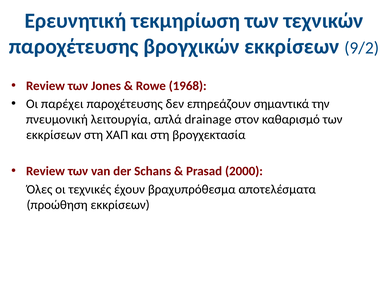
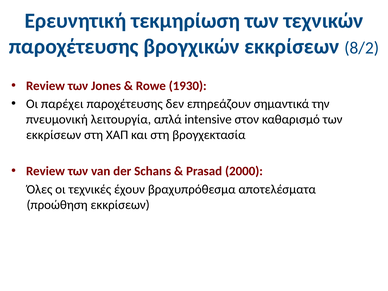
9/2: 9/2 -> 8/2 (362, 48)
1968: 1968 -> 1930 (188, 86)
drainage: drainage -> intensive (208, 119)
